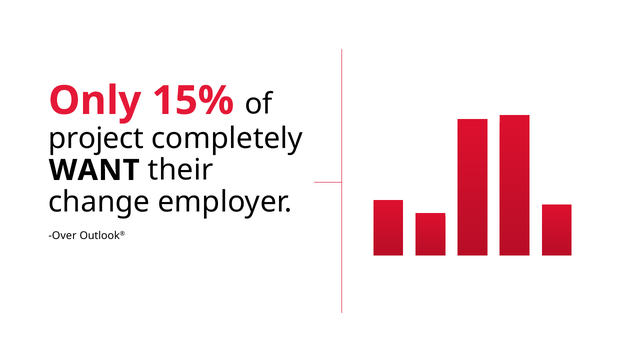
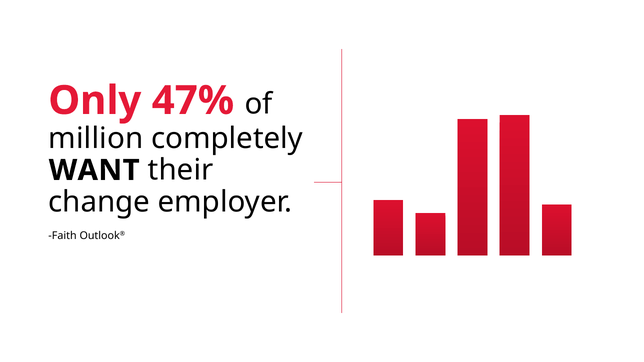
15%: 15% -> 47% (193, 101)
project: project -> million (96, 138)
Over: Over -> Faith (63, 236)
